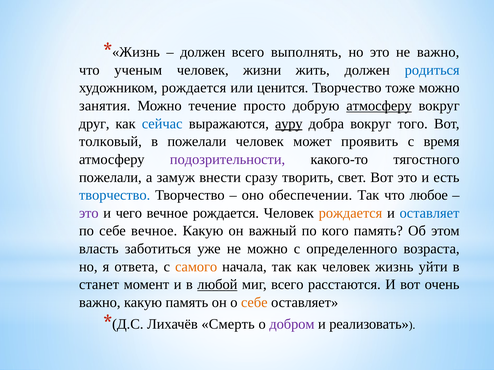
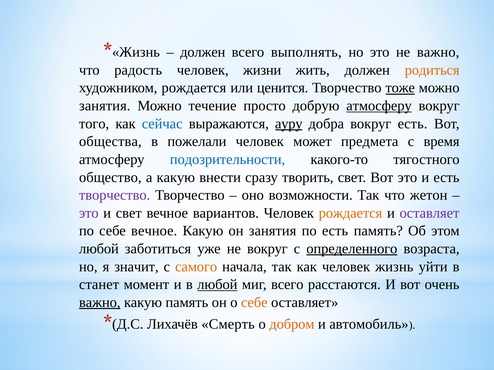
ученым: ученым -> радость (138, 70)
родиться colour: blue -> orange (432, 70)
тоже underline: none -> present (400, 88)
друг: друг -> того (94, 124)
вокруг того: того -> есть (413, 124)
толковый: толковый -> общества (110, 142)
проявить: проявить -> предмета (370, 142)
подозрительности colour: purple -> blue (228, 160)
пожелали: пожелали -> общество (110, 177)
а замуж: замуж -> какую (176, 177)
творчество colour: blue -> purple (115, 195)
обеспечении: обеспечении -> возможности (311, 195)
любое: любое -> жетон (429, 195)
и чего: чего -> свет (129, 213)
вечное рождается: рождается -> вариантов (226, 213)
оставляет colour: blue -> purple (430, 213)
он важный: важный -> занятия (273, 231)
по кого: кого -> есть (335, 231)
власть: власть -> любой (99, 249)
не можно: можно -> вокруг (267, 249)
определенного underline: none -> present (352, 249)
ответа: ответа -> значит (136, 267)
важно underline: none -> present (100, 303)
добром colour: purple -> orange (292, 325)
реализовать: реализовать -> автомобиль (369, 325)
